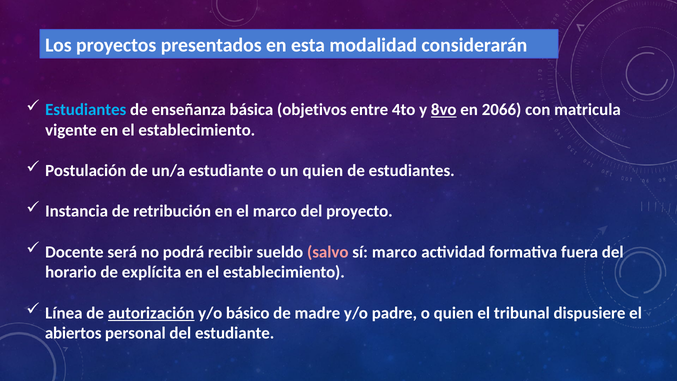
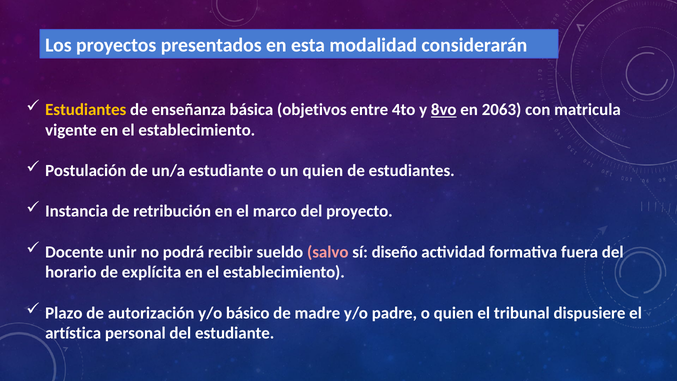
Estudiantes colour: light blue -> yellow (86, 110)
2066: 2066 -> 2063 (502, 110)
será: será -> unir (122, 252)
sí marco: marco -> diseño (395, 252)
Línea: Línea -> Plazo (64, 313)
autorización underline: present -> none (151, 313)
abiertos: abiertos -> artística (73, 333)
